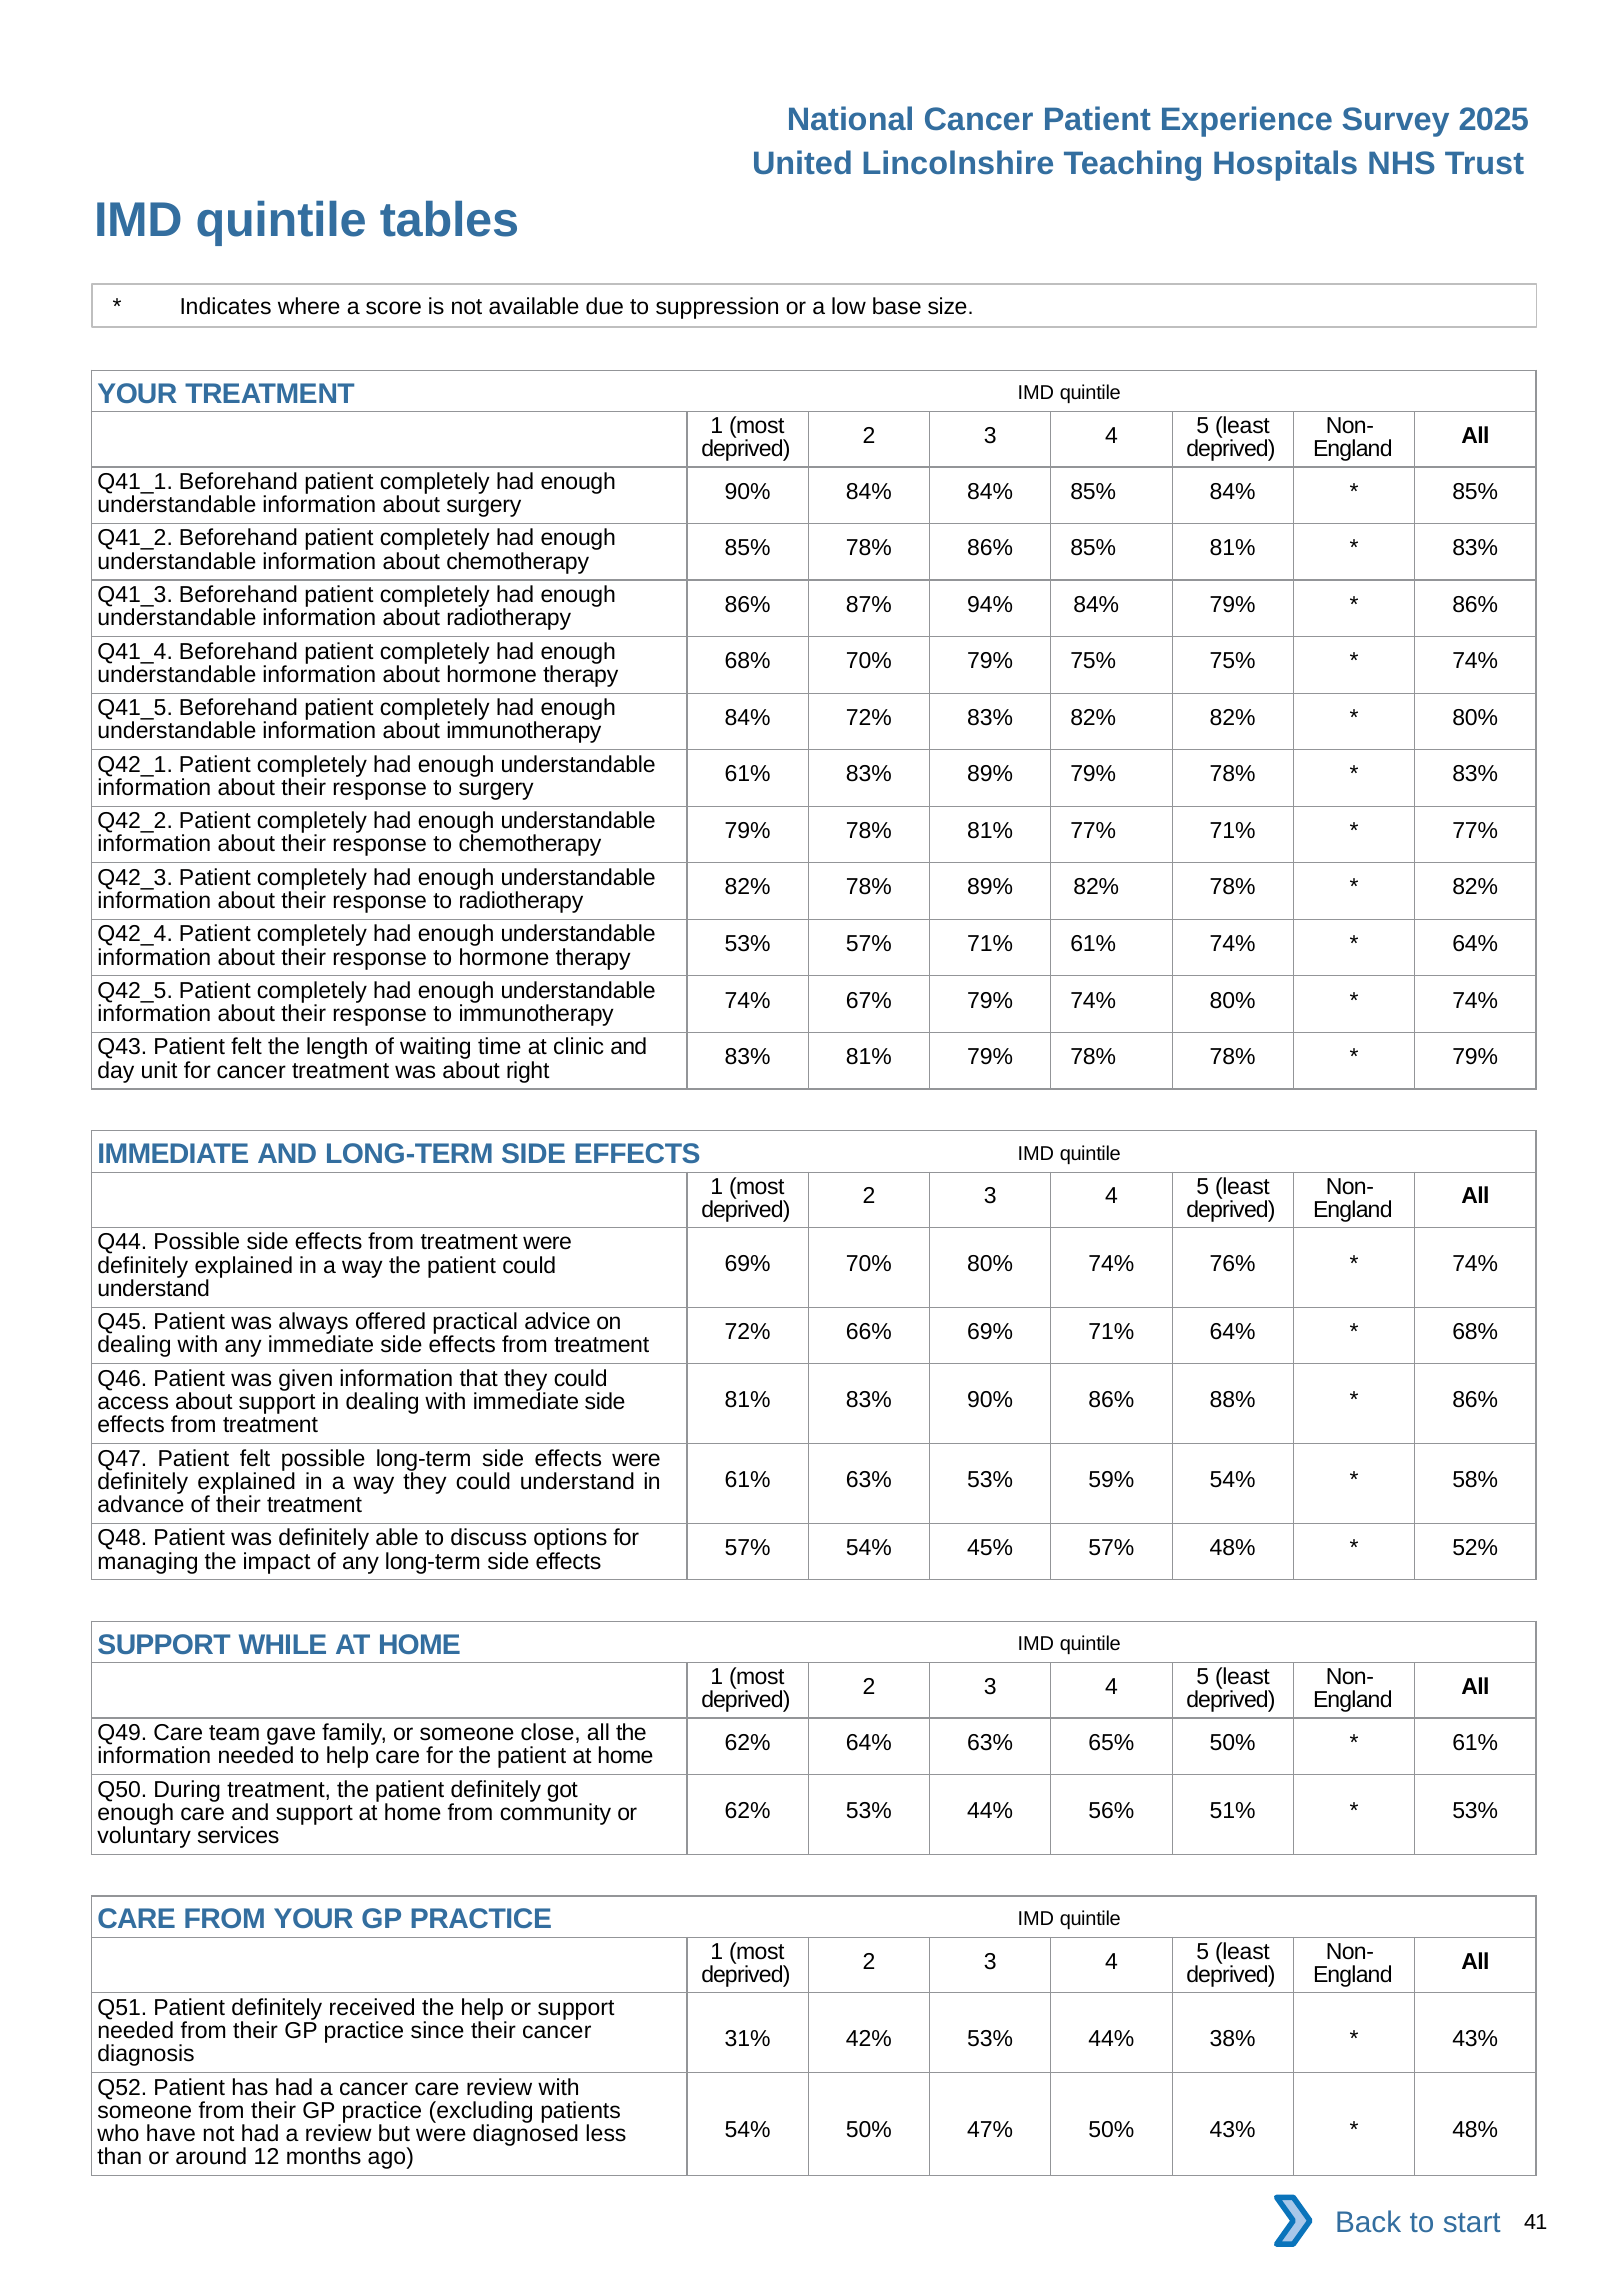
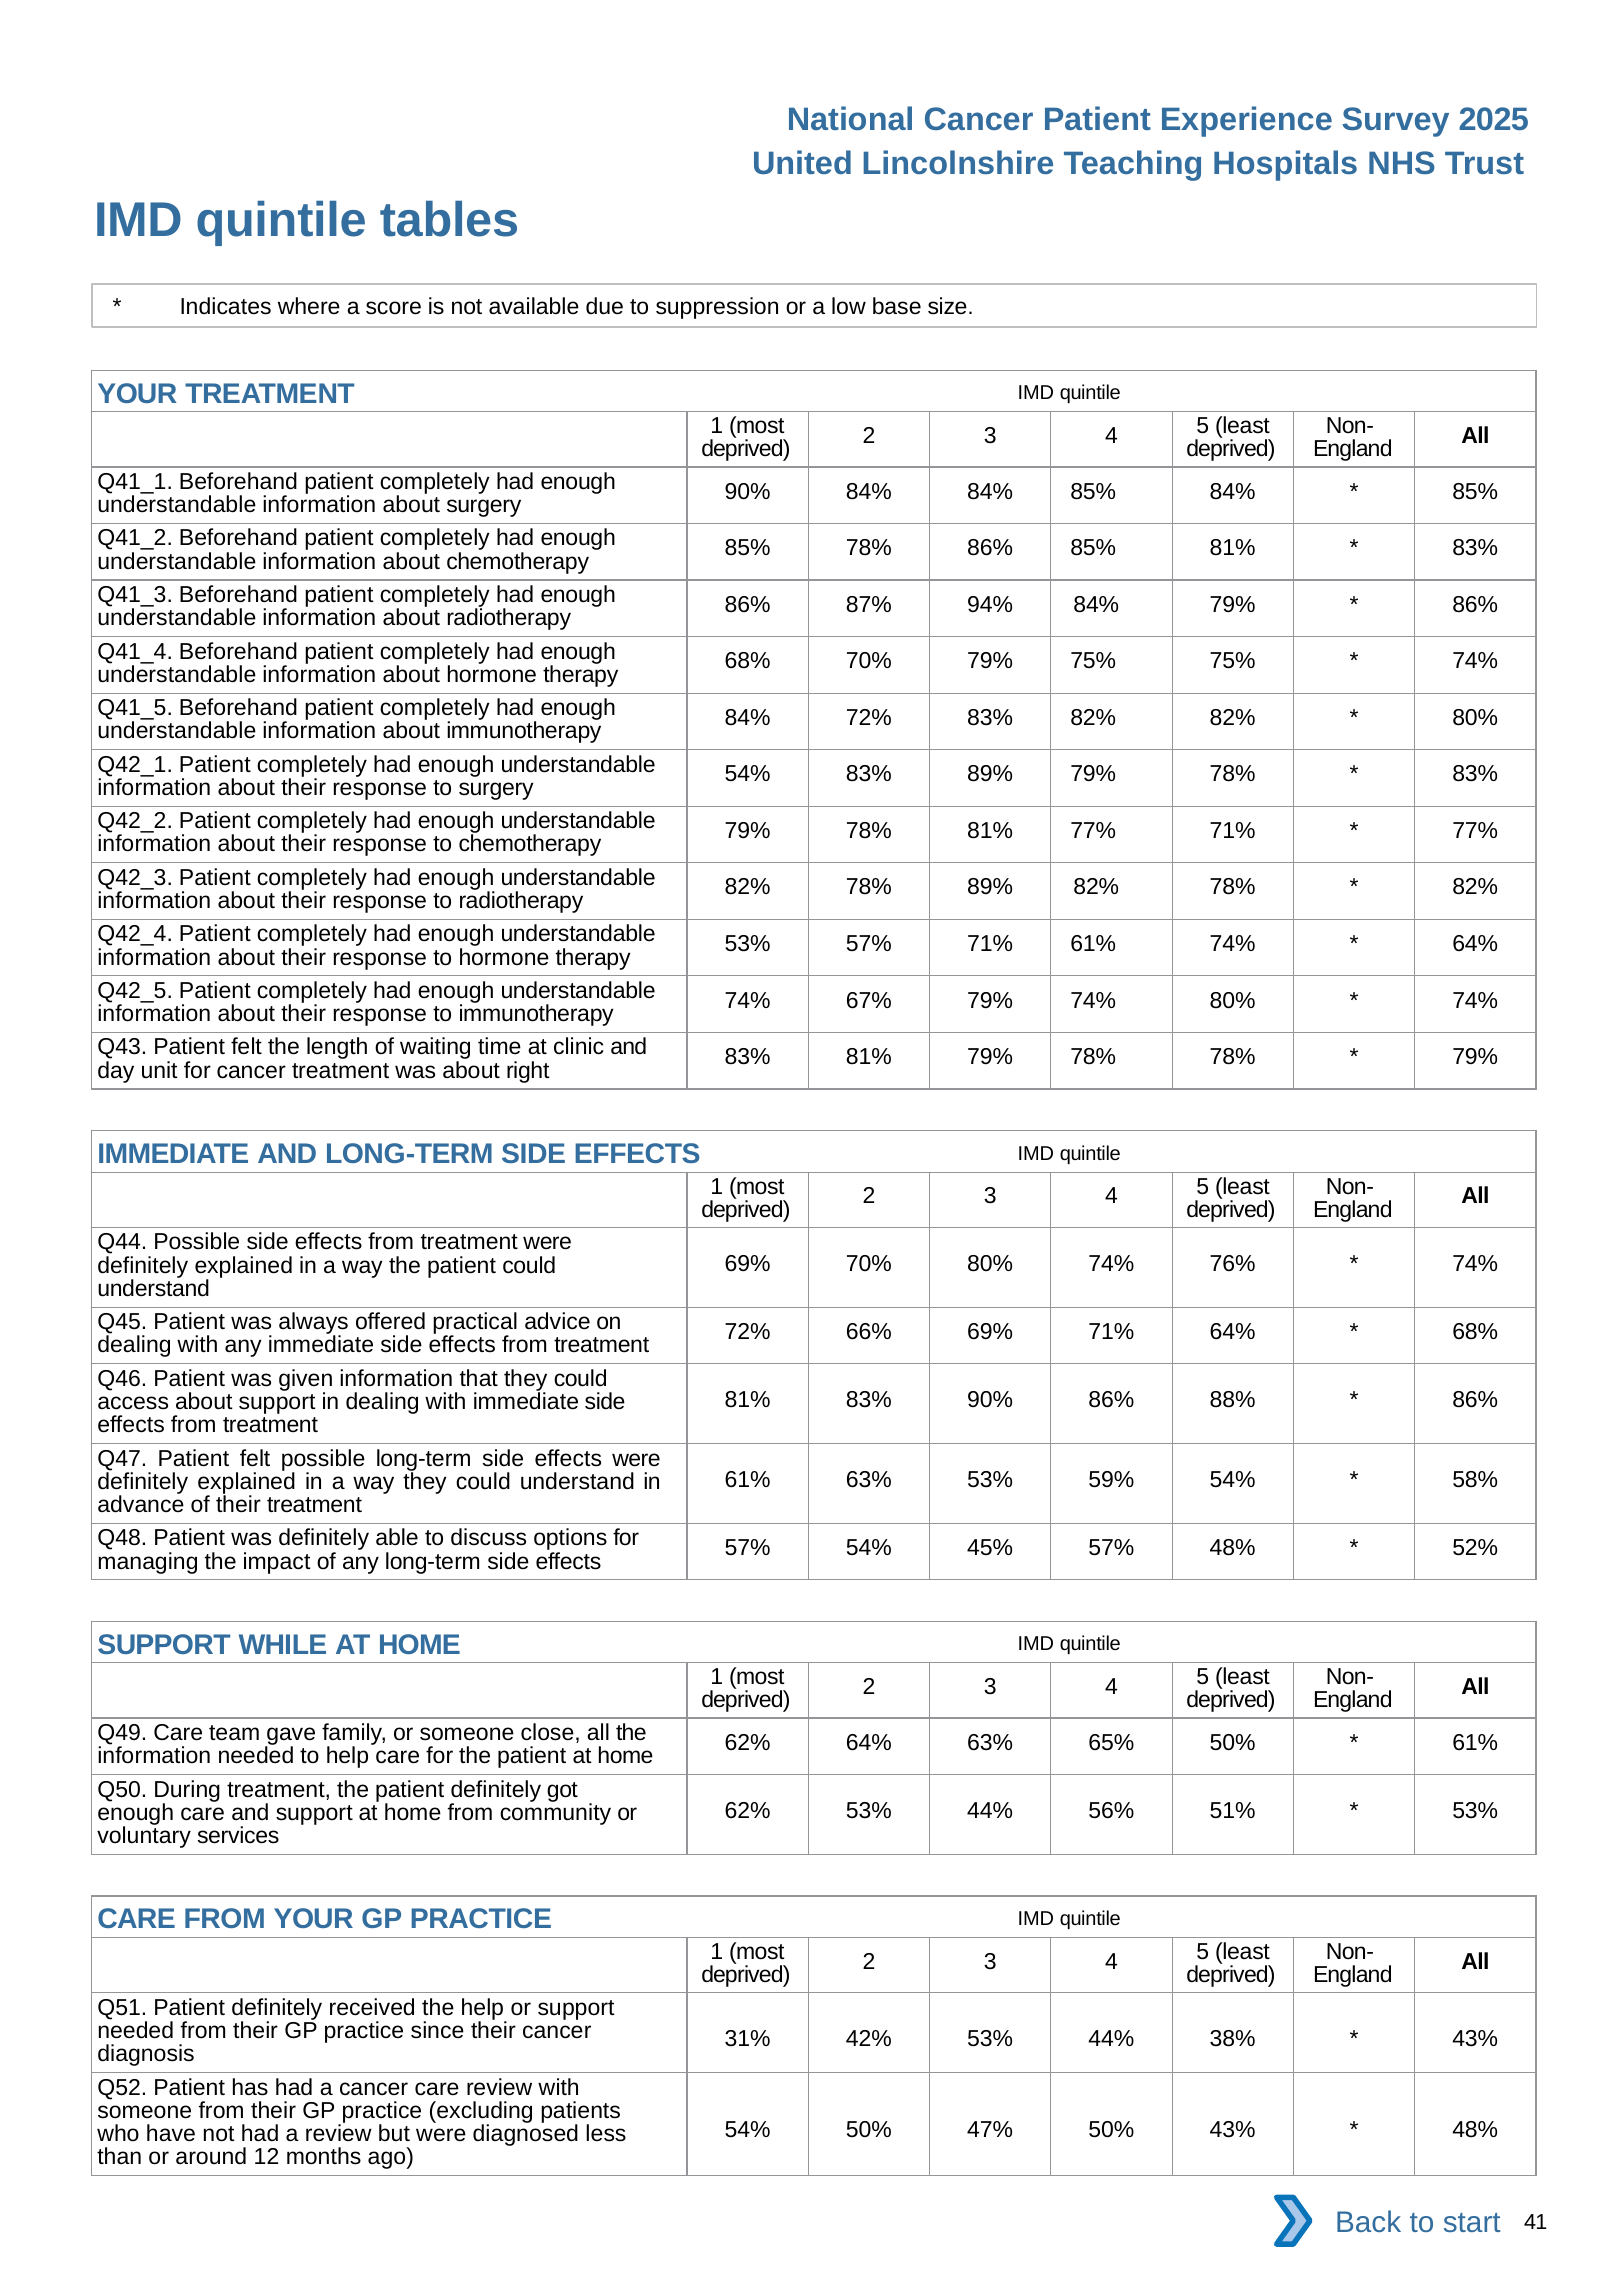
61%: 61% -> 54% (748, 775)
